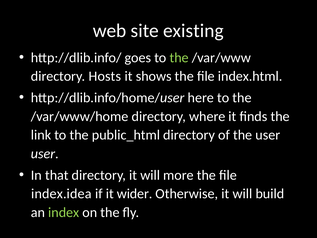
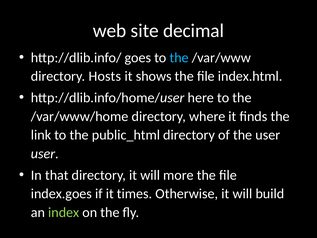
existing: existing -> decimal (194, 31)
the colour: light green -> light blue (179, 58)
index.idea: index.idea -> index.goes (61, 194)
wider: wider -> times (135, 194)
